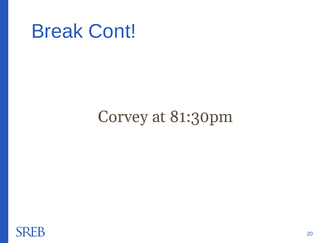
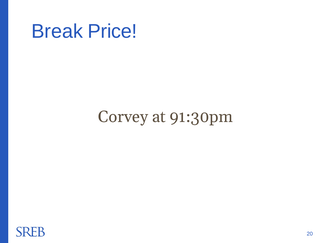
Cont: Cont -> Price (112, 31)
81:30pm: 81:30pm -> 91:30pm (201, 116)
